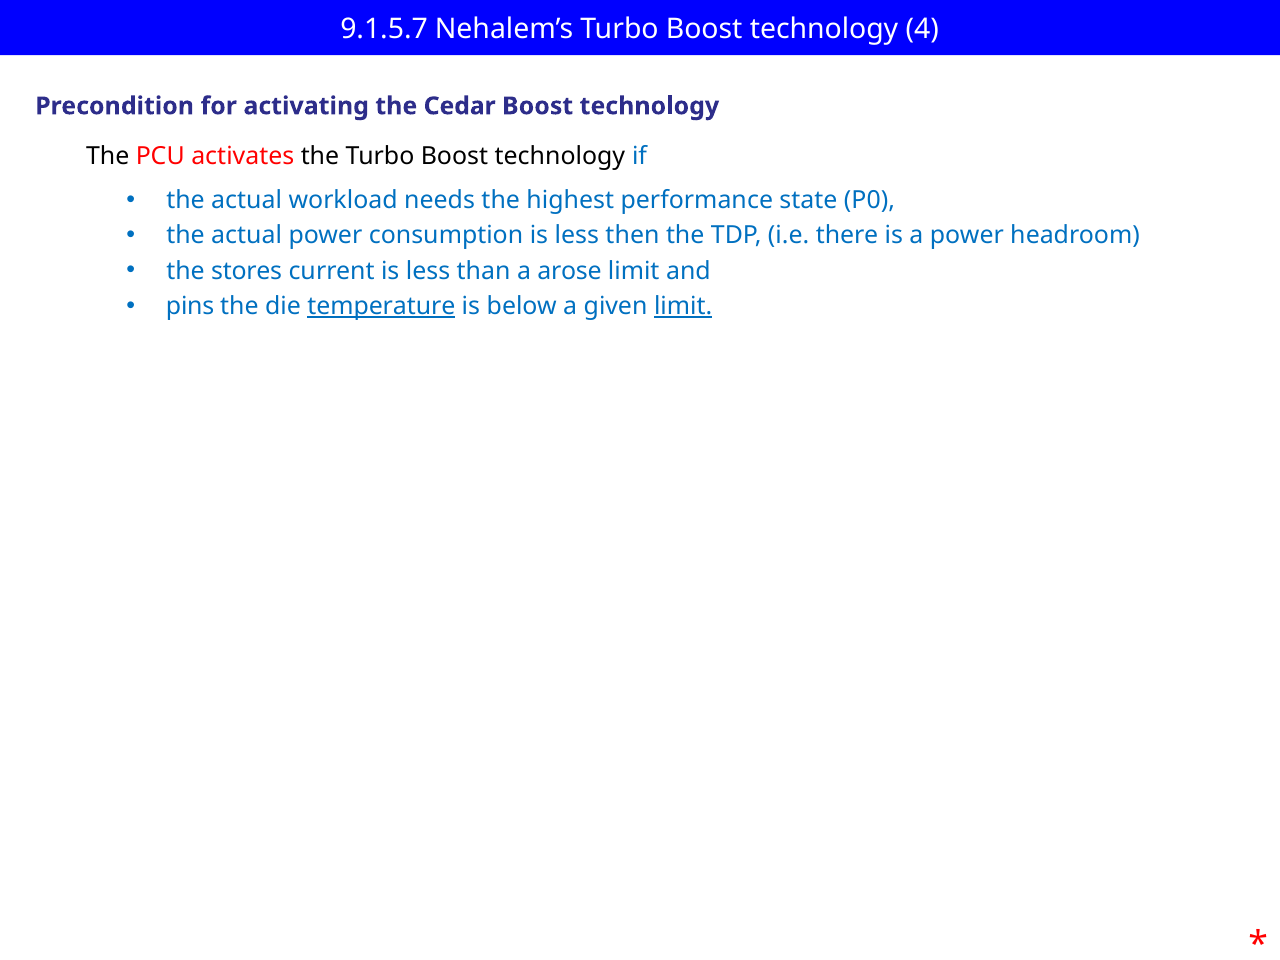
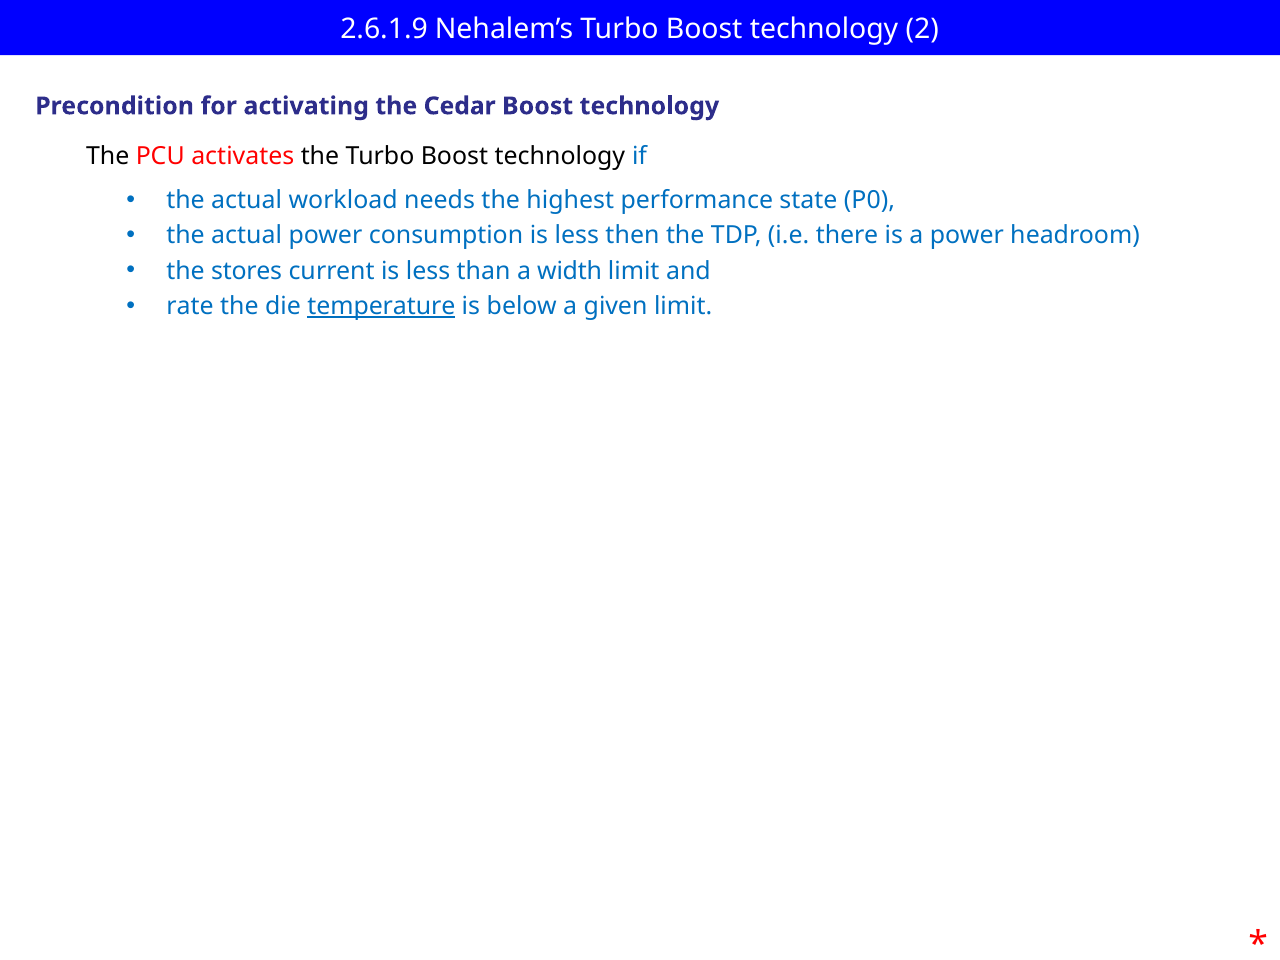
9.1.5.7: 9.1.5.7 -> 2.6.1.9 (384, 30)
4: 4 -> 2 (922, 30)
arose: arose -> width (570, 271)
pins: pins -> rate (190, 306)
limit underline: present -> none (683, 306)
